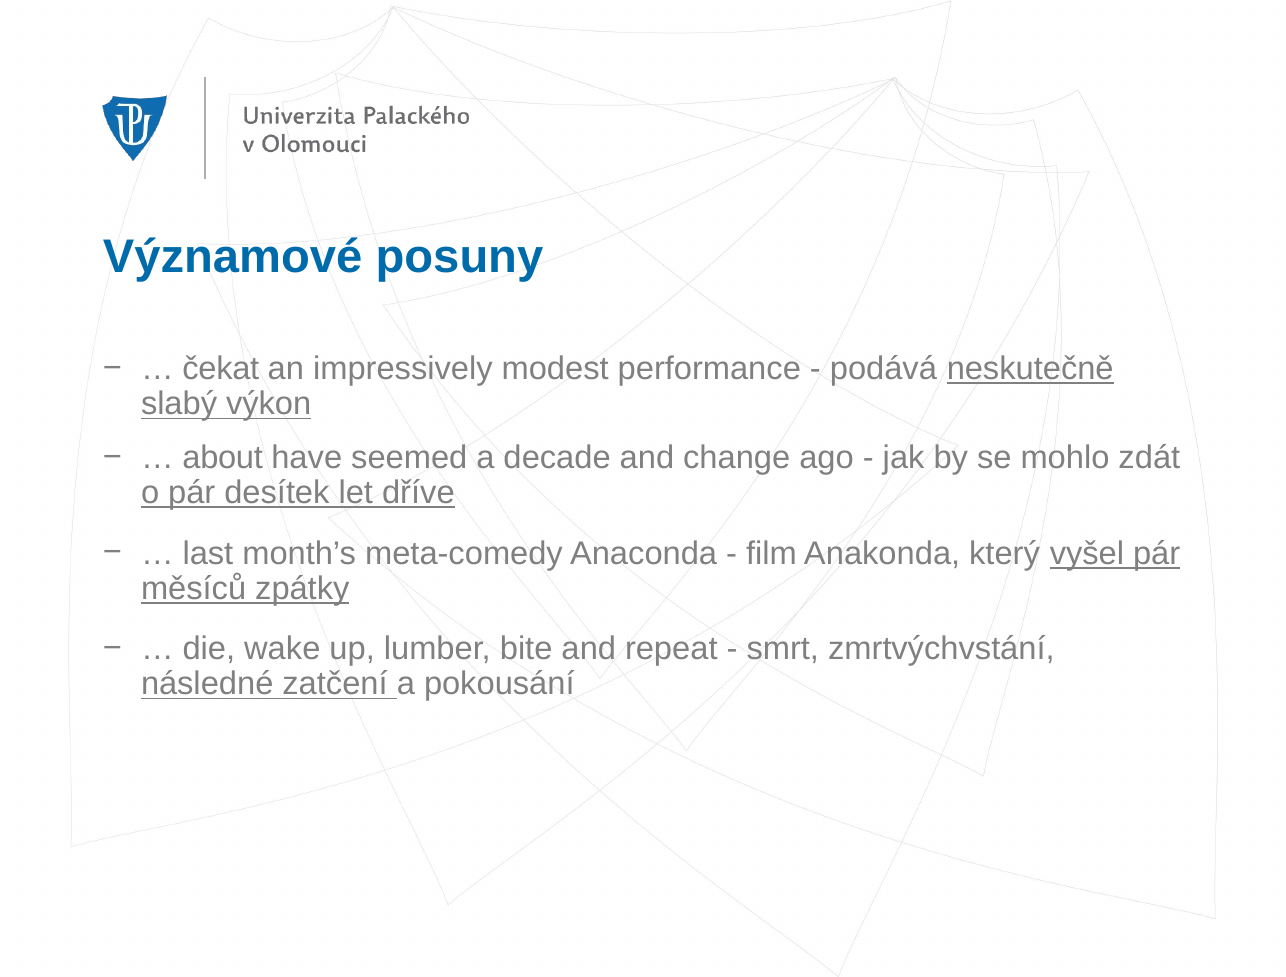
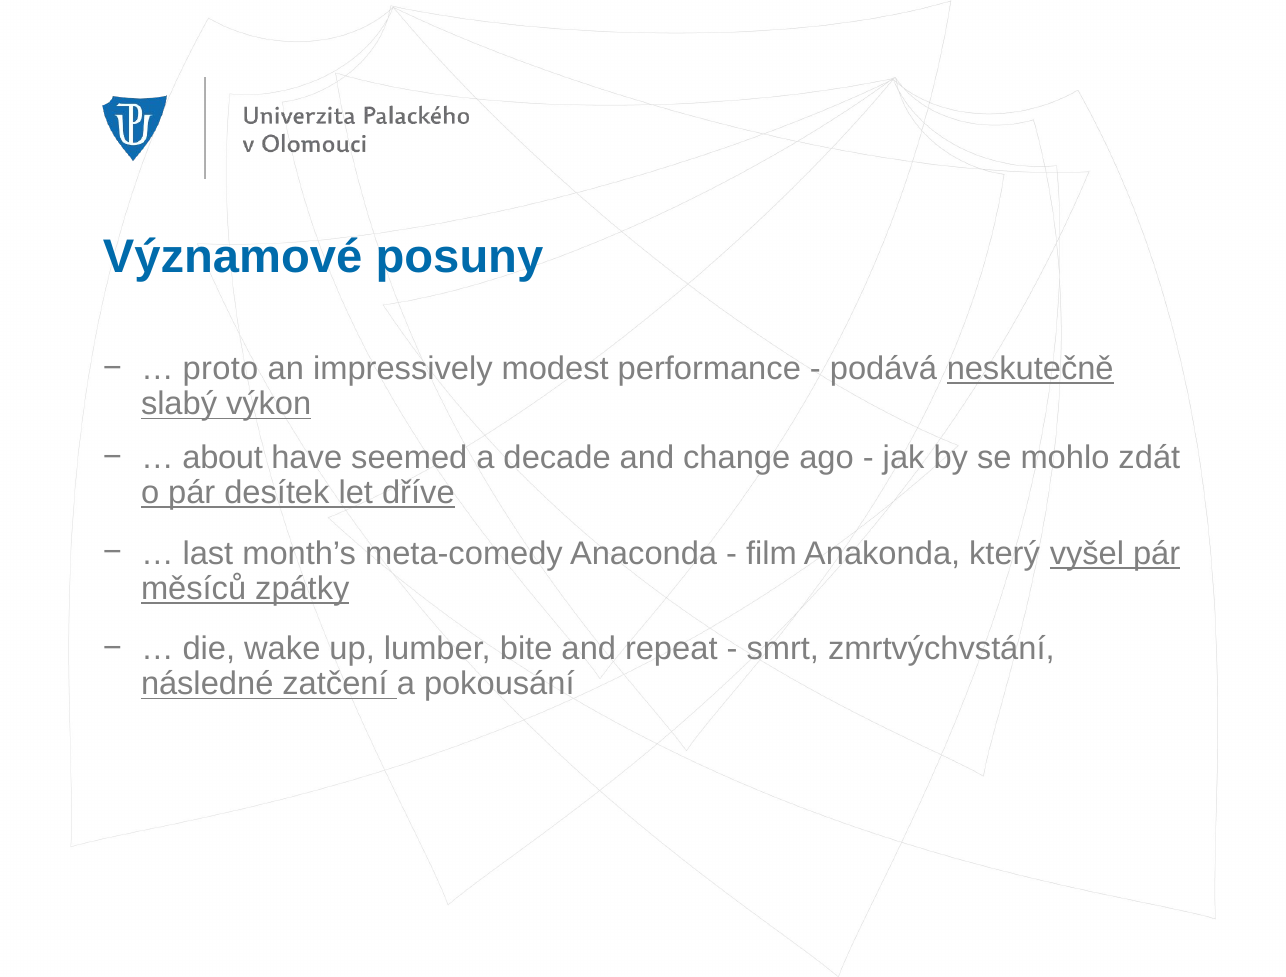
čekat: čekat -> proto (221, 369)
